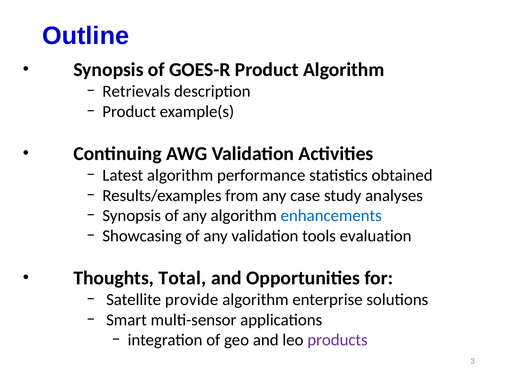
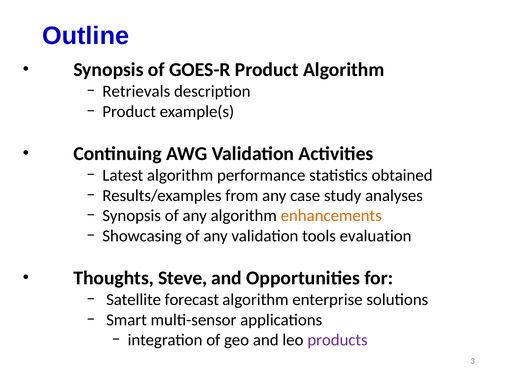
enhancements colour: blue -> orange (331, 216)
Total: Total -> Steve (183, 279)
provide: provide -> forecast (192, 300)
